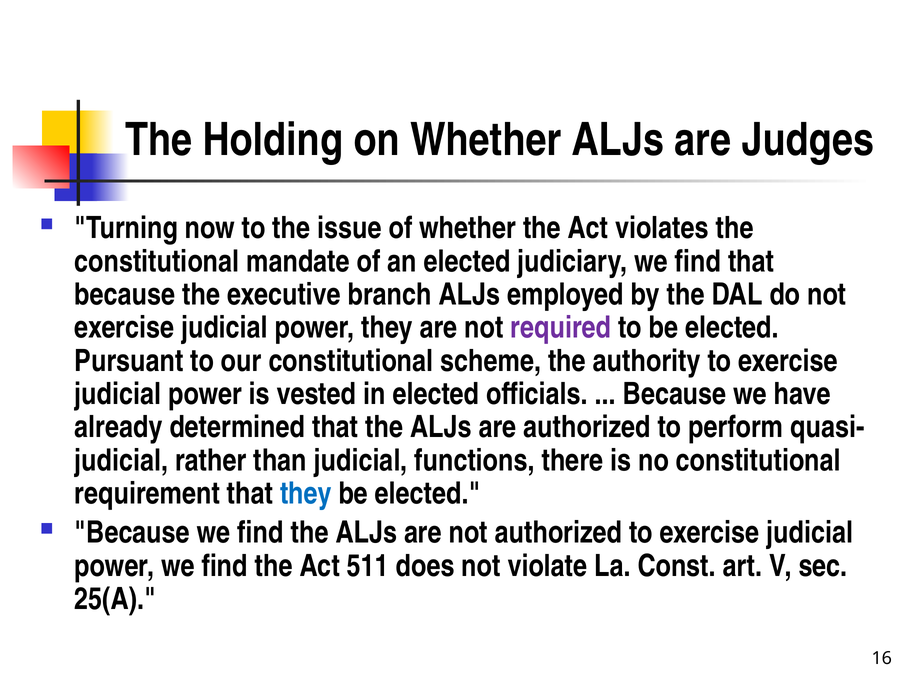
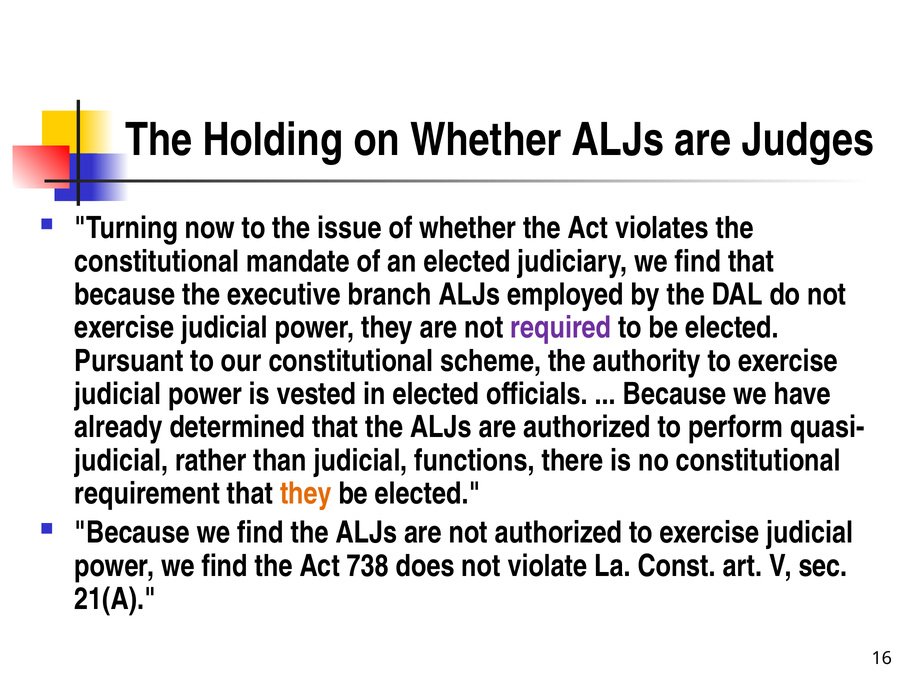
they colour: blue -> orange (306, 493)
511: 511 -> 738 (368, 566)
25(A: 25(A -> 21(A (115, 599)
